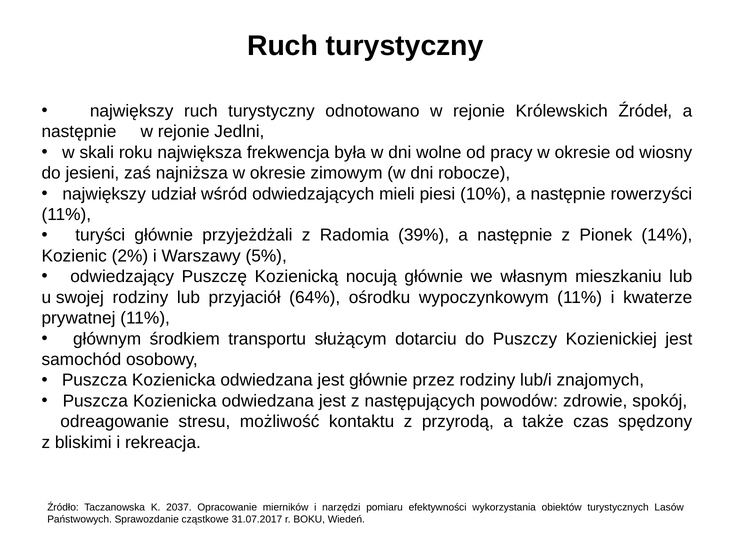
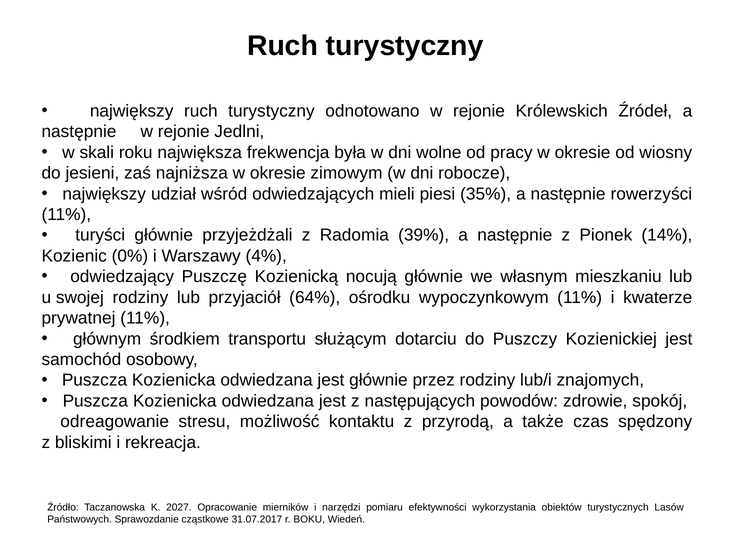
10%: 10% -> 35% (486, 194)
2%: 2% -> 0% (130, 256)
5%: 5% -> 4% (266, 256)
2037: 2037 -> 2027 (179, 507)
